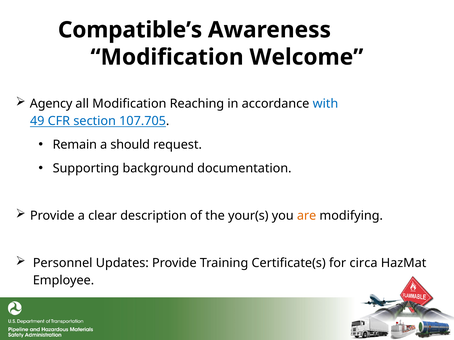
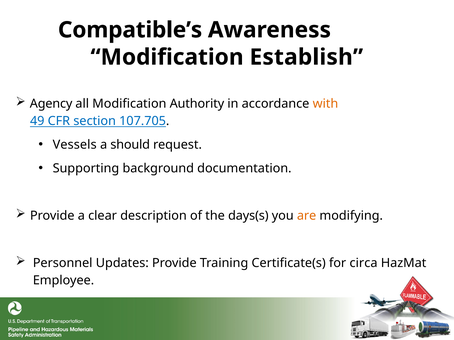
Welcome: Welcome -> Establish (306, 57)
Reaching: Reaching -> Authority (197, 104)
with colour: blue -> orange (325, 104)
Remain: Remain -> Vessels (75, 145)
your(s: your(s -> days(s (248, 216)
